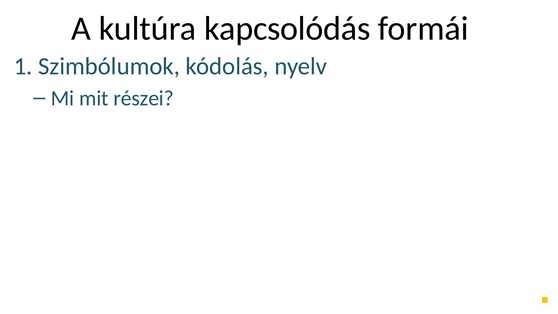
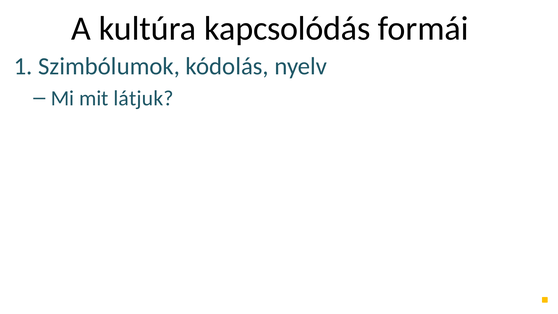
részei: részei -> látjuk (144, 98)
